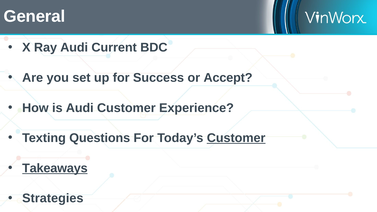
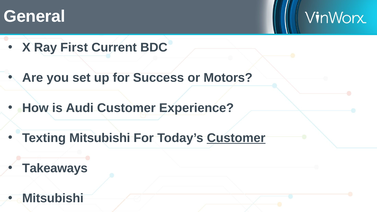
Ray Audi: Audi -> First (74, 48)
Accept: Accept -> Motors (228, 78)
Texting Questions: Questions -> Mitsubishi (100, 138)
Takeaways underline: present -> none (55, 168)
Strategies: Strategies -> Mitsubishi (53, 198)
